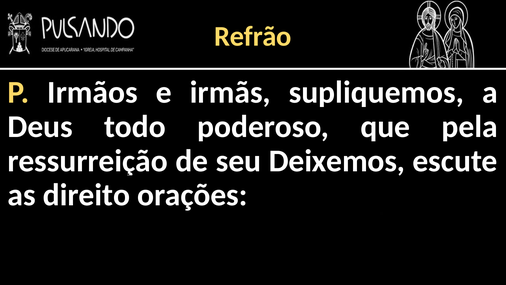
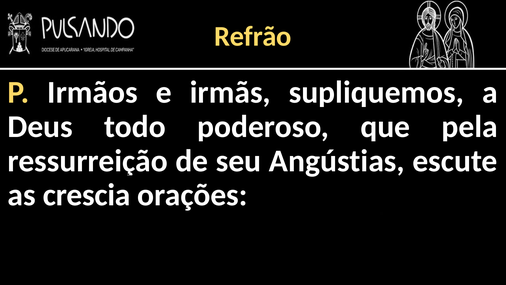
Deixemos: Deixemos -> Angústias (337, 161)
direito: direito -> crescia (87, 195)
